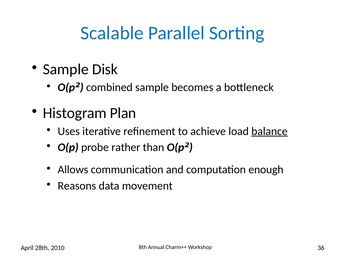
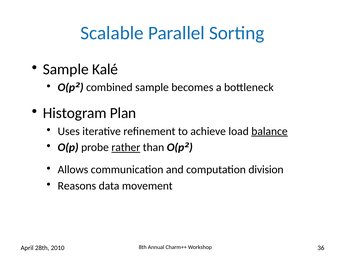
Disk: Disk -> Kalé (105, 69)
rather underline: none -> present (126, 147)
enough: enough -> division (266, 169)
